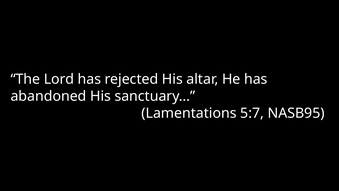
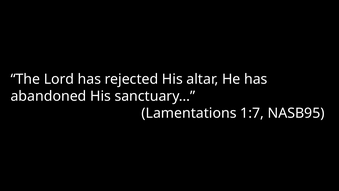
5:7: 5:7 -> 1:7 (252, 113)
